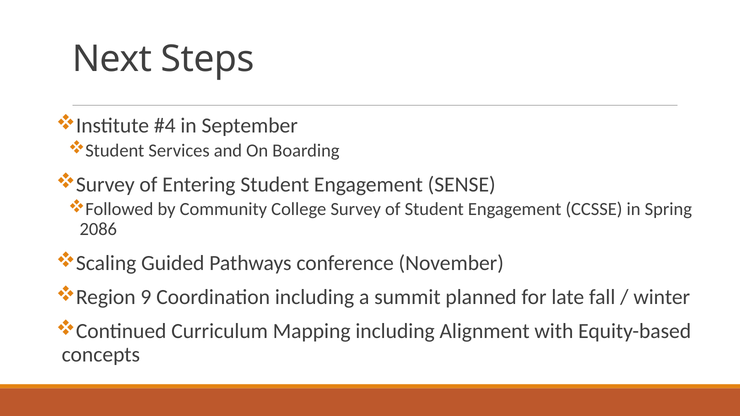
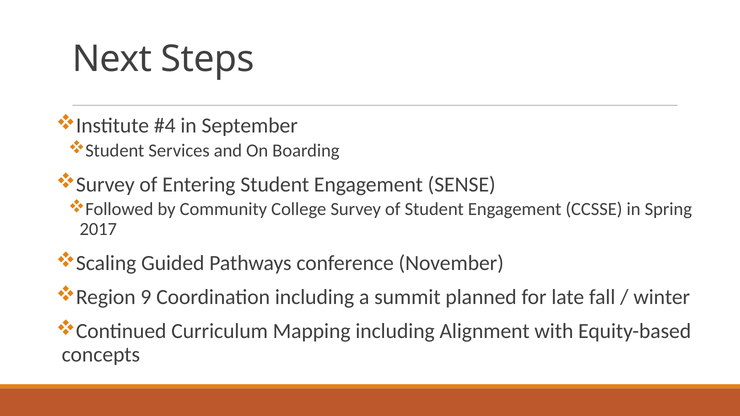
2086: 2086 -> 2017 (98, 229)
